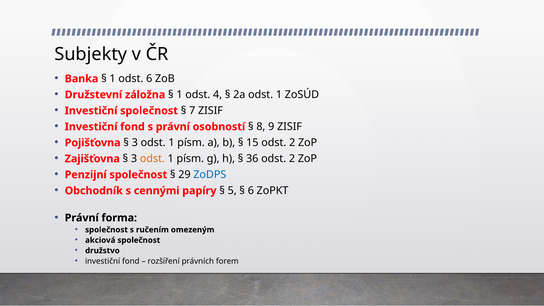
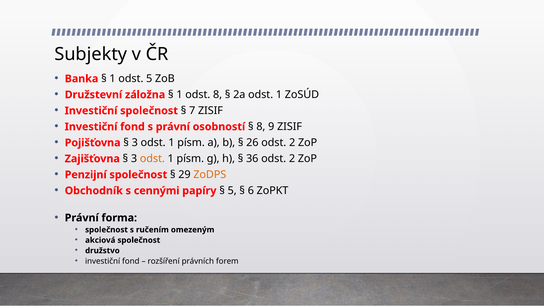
odst 6: 6 -> 5 (149, 79)
odst 4: 4 -> 8 (218, 95)
15: 15 -> 26 (252, 143)
ZoDPS colour: blue -> orange (210, 175)
